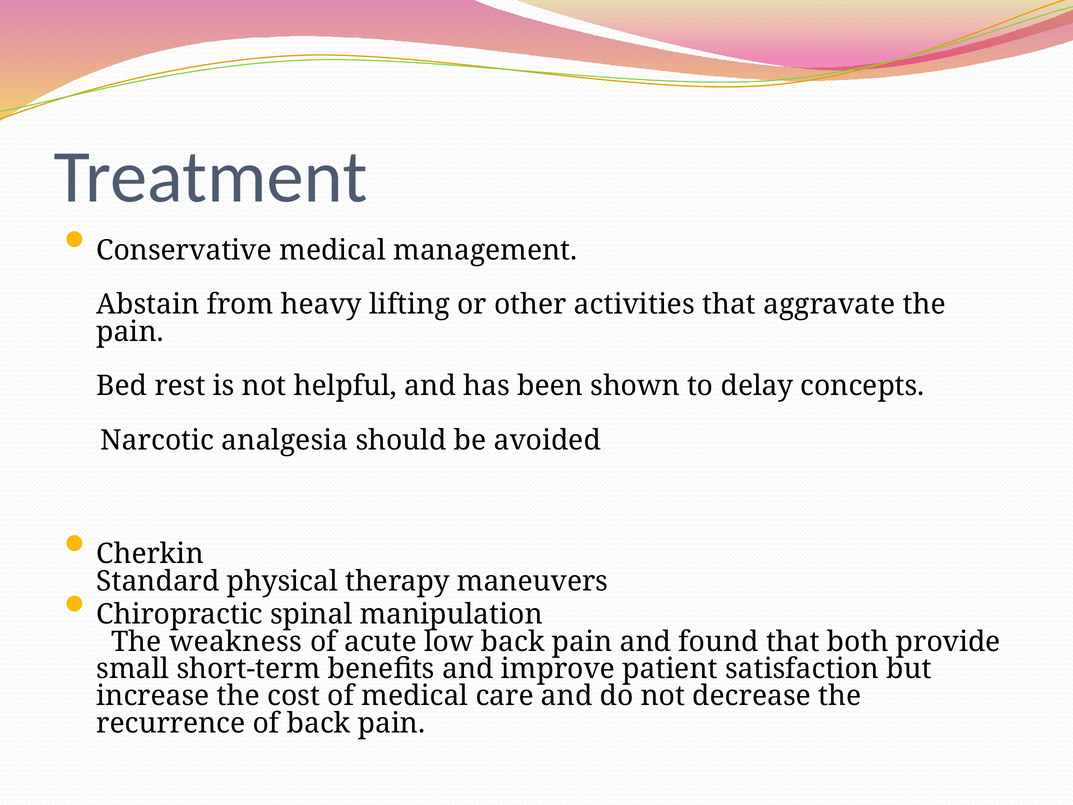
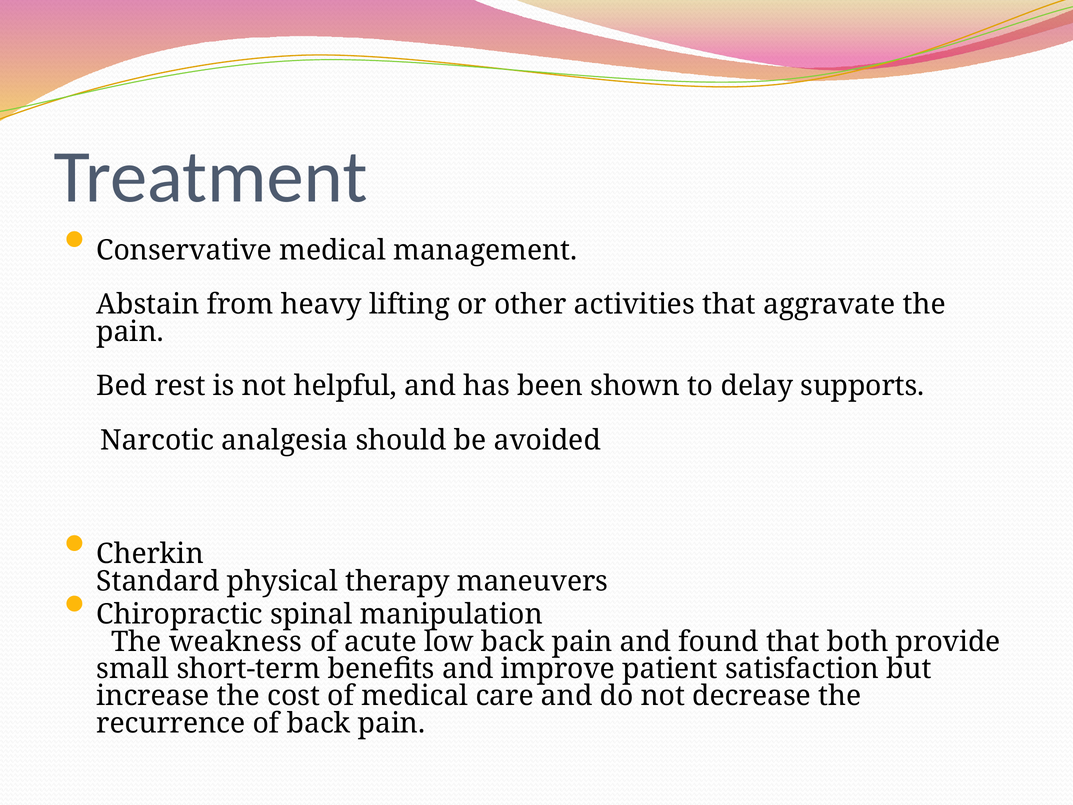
concepts: concepts -> supports (862, 386)
